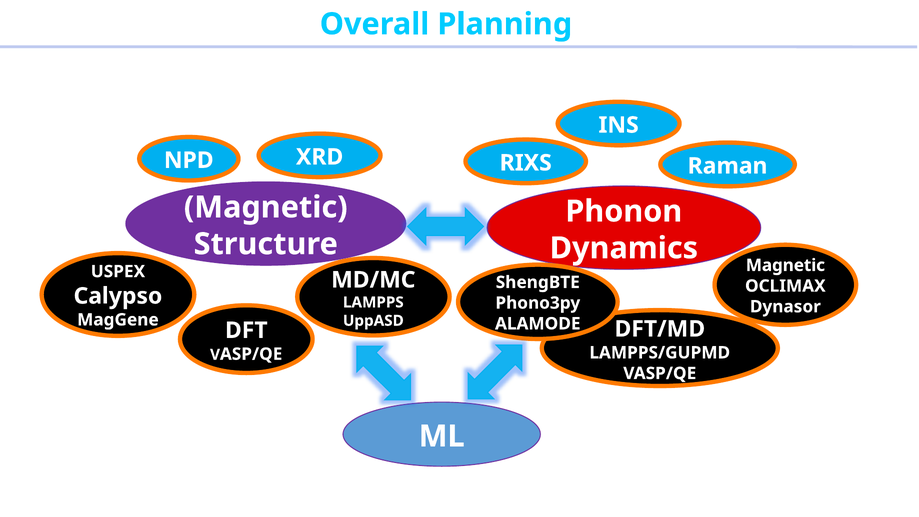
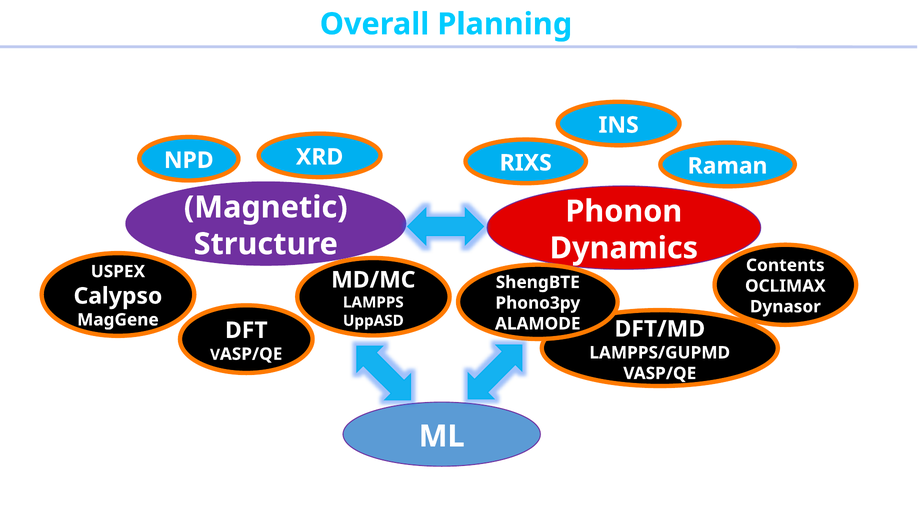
Magnetic: Magnetic -> Contents (785, 265)
